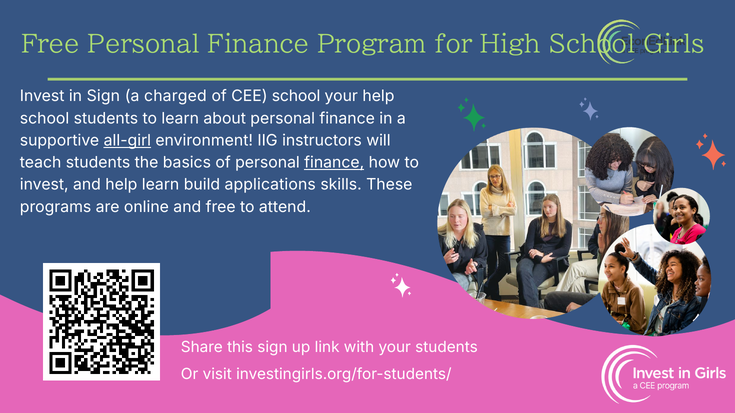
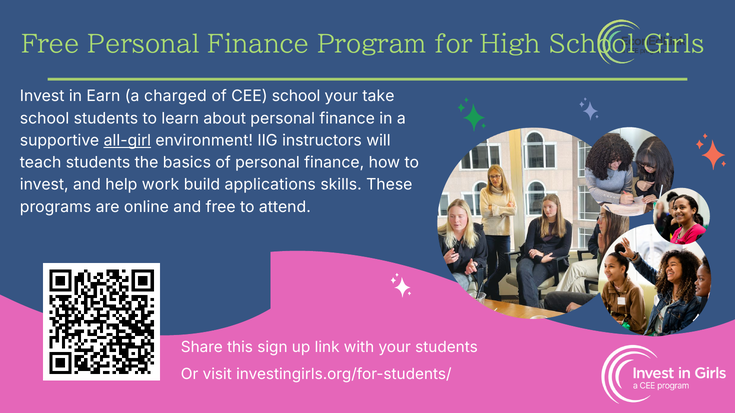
in Sign: Sign -> Earn (103, 96)
your help: help -> take (378, 96)
finance underline: present -> none (334, 163)
help learn: learn -> work (160, 185)
